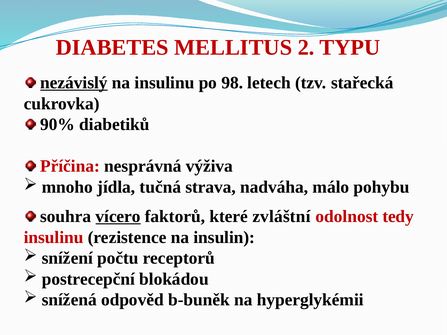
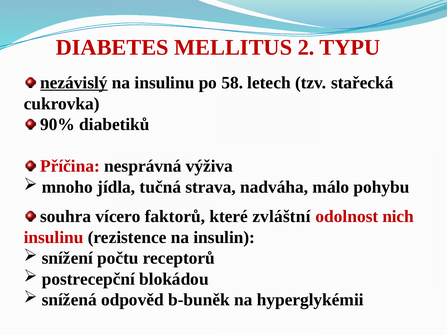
98: 98 -> 58 (232, 83)
vícero underline: present -> none (118, 217)
tedy: tedy -> nich (398, 217)
